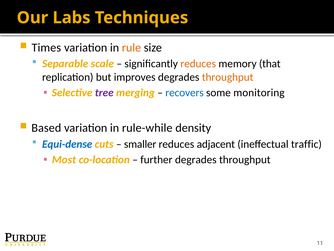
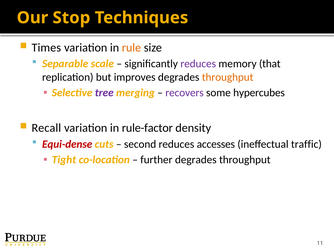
Labs: Labs -> Stop (71, 18)
reduces colour: orange -> purple (198, 64)
recovers colour: blue -> purple (185, 93)
monitoring: monitoring -> hypercubes (259, 93)
Based: Based -> Recall (46, 128)
rule-while: rule-while -> rule-factor (147, 128)
Equi-dense colour: blue -> red (67, 144)
smaller: smaller -> second (140, 144)
adjacent: adjacent -> accesses (216, 144)
Most: Most -> Tight (64, 159)
